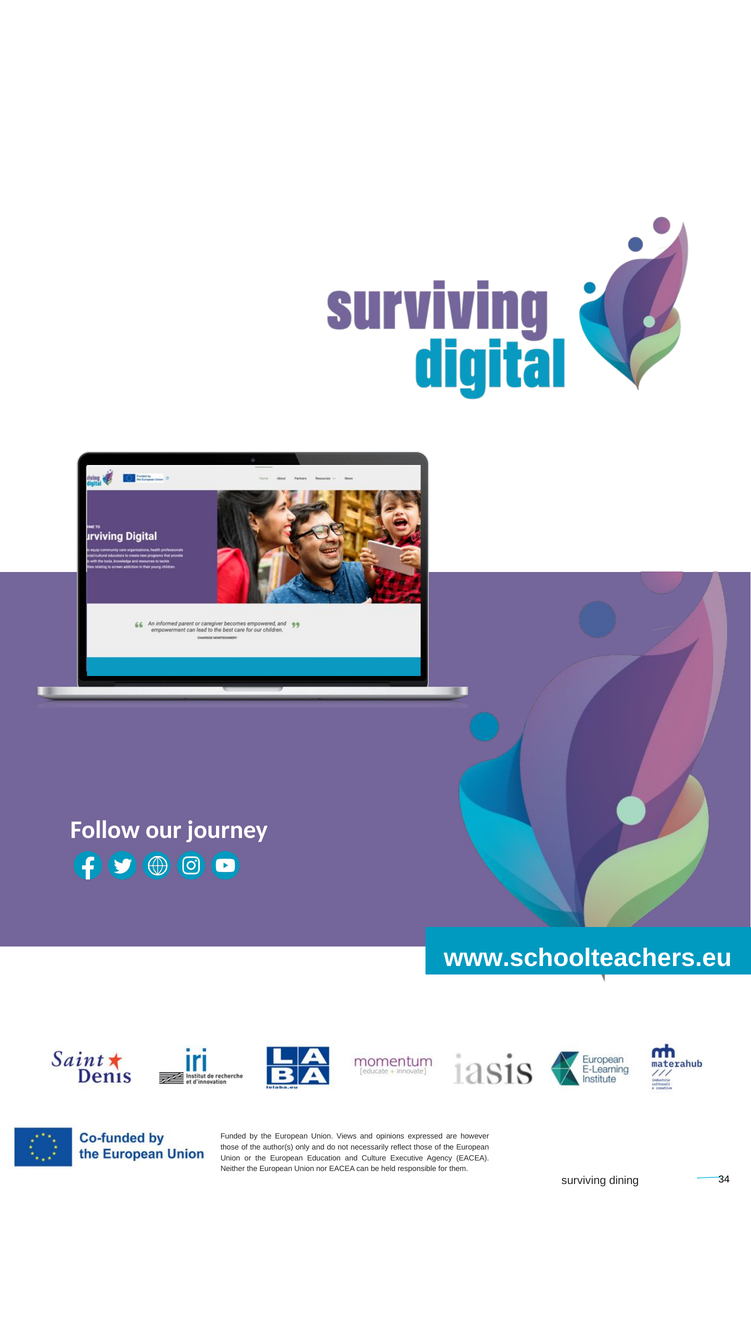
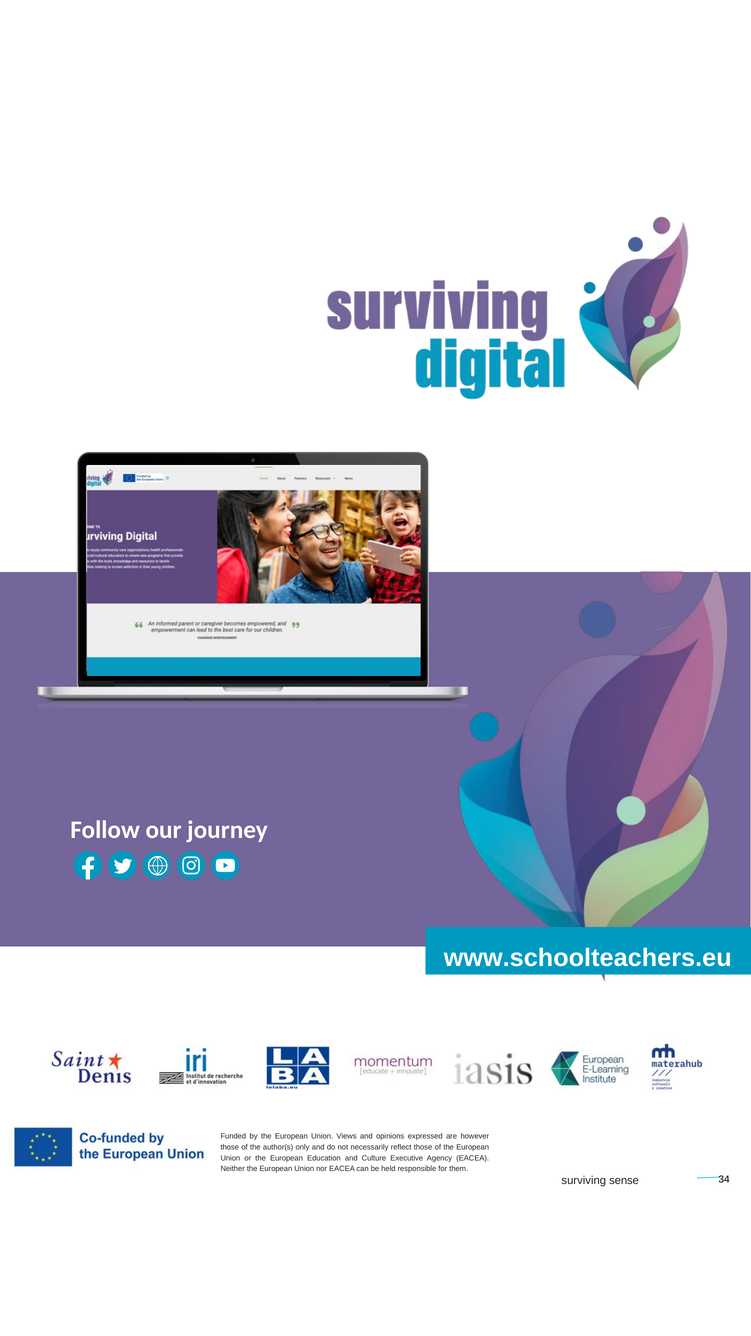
dining: dining -> sense (624, 1180)
